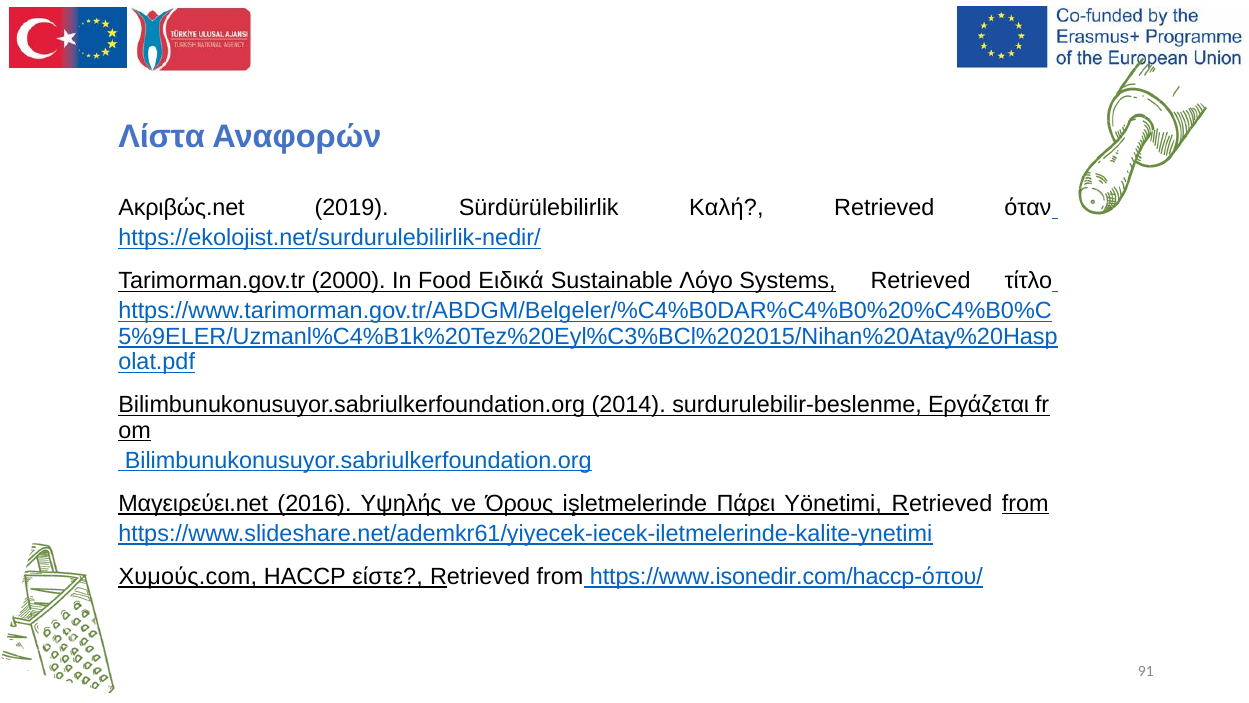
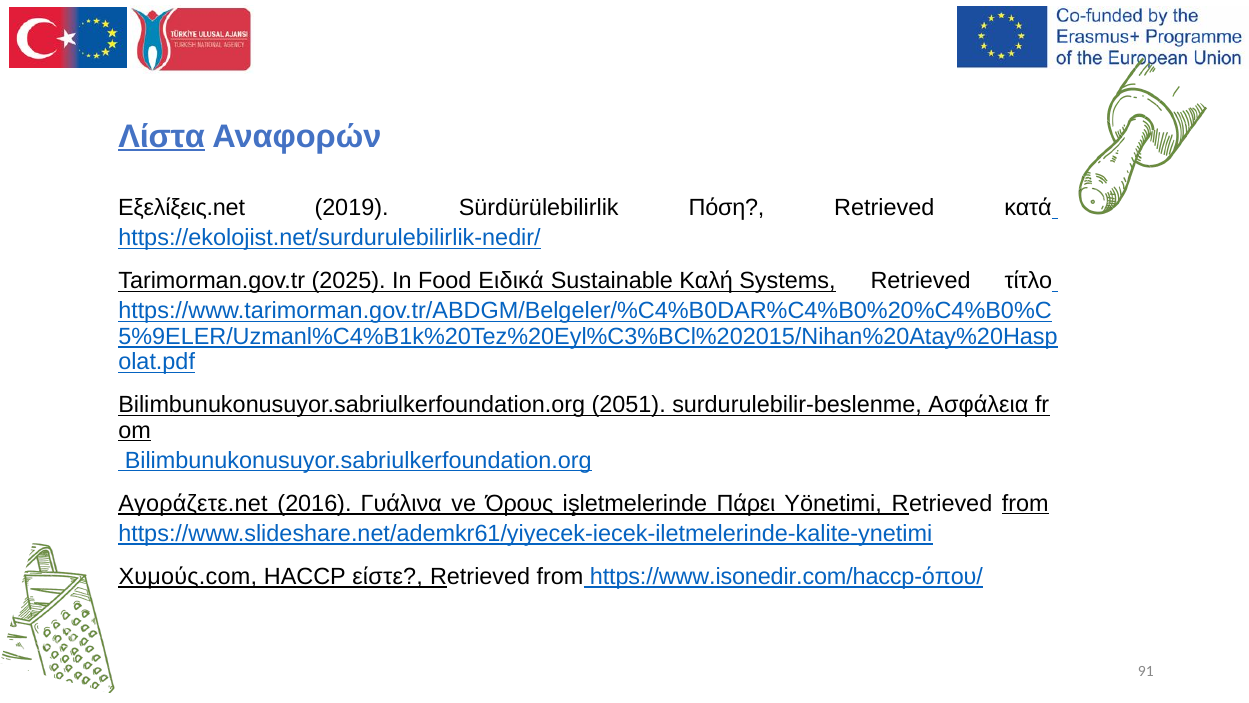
Λίστα underline: none -> present (162, 136)
Ακριβώς.net: Ακριβώς.net -> Εξελίξεις.net (182, 208)
Καλή: Καλή -> Πόση (727, 208)
όταν: όταν -> κατά (1028, 208)
2000: 2000 -> 2025 (349, 281)
Λόγο: Λόγο -> Καλή (706, 281)
2014: 2014 -> 2051 (629, 405)
Εργάζεται: Εργάζεται -> Ασφάλεια (978, 405)
Μαγειρεύει.net: Μαγειρεύει.net -> Αγοράζετε.net (193, 503)
Υψηλής: Υψηλής -> Γυάλινα (401, 503)
